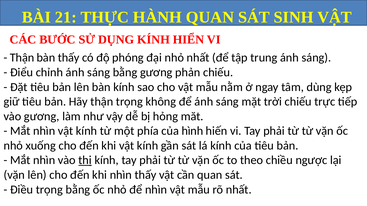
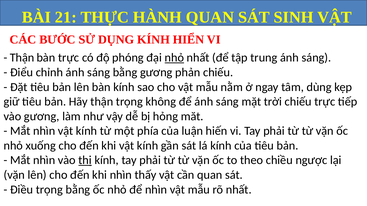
bàn thấy: thấy -> trực (69, 58)
nhỏ underline: none -> present (174, 58)
hình: hình -> luận (192, 131)
